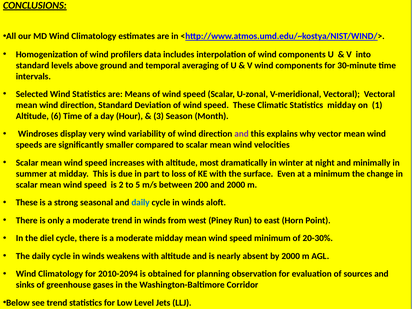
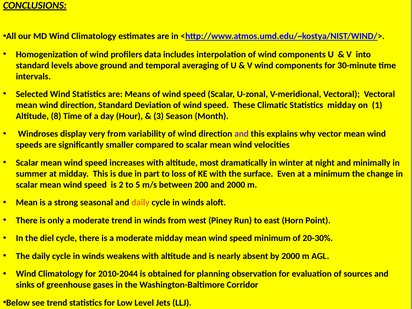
6: 6 -> 8 (56, 116)
very wind: wind -> from (117, 134)
These: These -> Mean (27, 203)
daily colour: blue -> orange (141, 203)
2010-2094: 2010-2094 -> 2010-2044 (118, 274)
